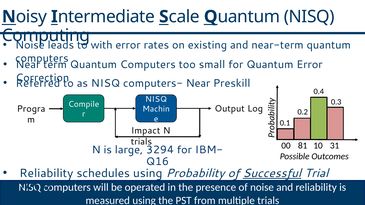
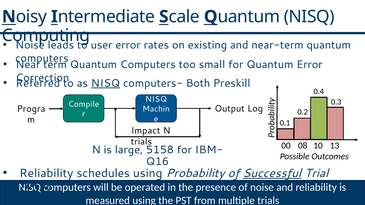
with: with -> user (102, 45)
NISQ underline: none -> present (105, 83)
computers- Near: Near -> Both (198, 83)
81: 81 -> 08 (303, 146)
31: 31 -> 13 (335, 146)
3294: 3294 -> 5158 (160, 150)
